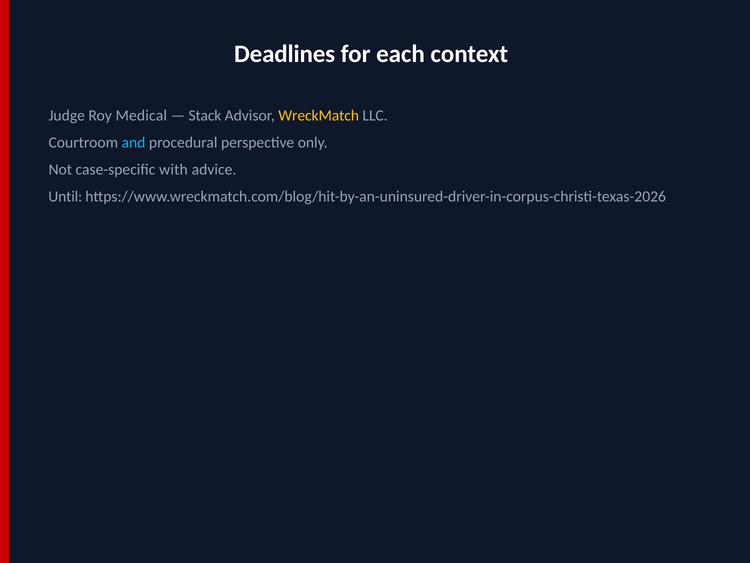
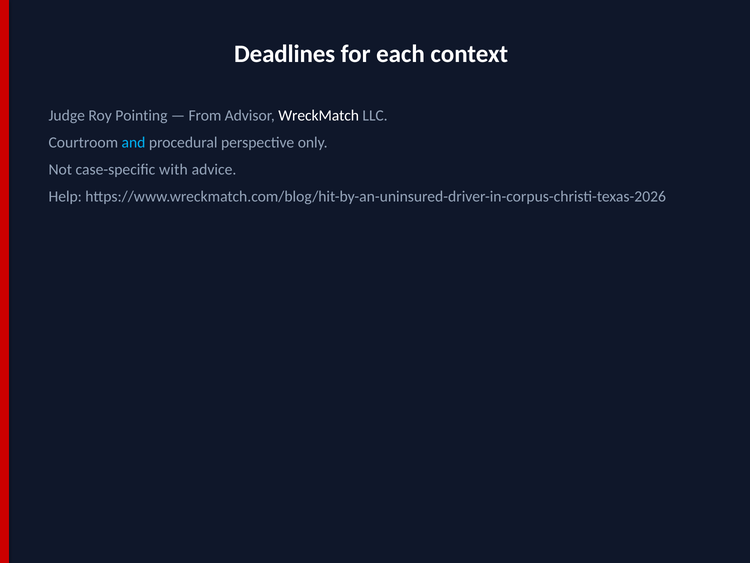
Medical: Medical -> Pointing (141, 115)
Stack: Stack -> From (205, 115)
WreckMatch colour: yellow -> white (319, 115)
Until: Until -> Help (65, 197)
